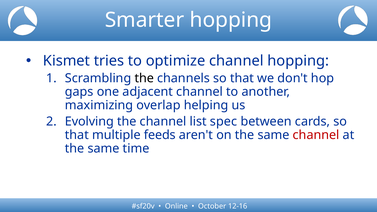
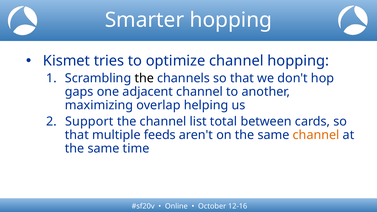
Evolving: Evolving -> Support (89, 121)
spec: spec -> total (224, 121)
channel colour: red -> orange (316, 135)
